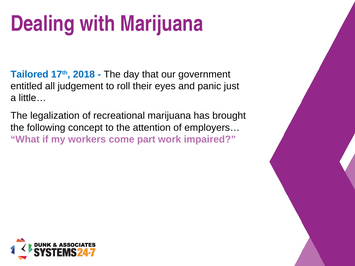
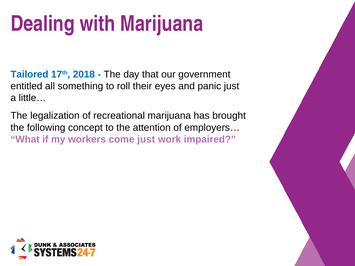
judgement: judgement -> something (80, 86)
come part: part -> just (146, 140)
